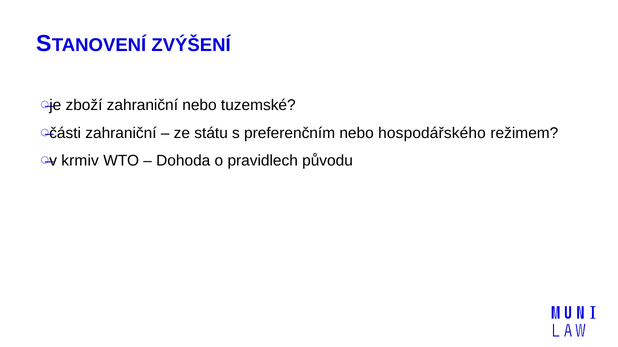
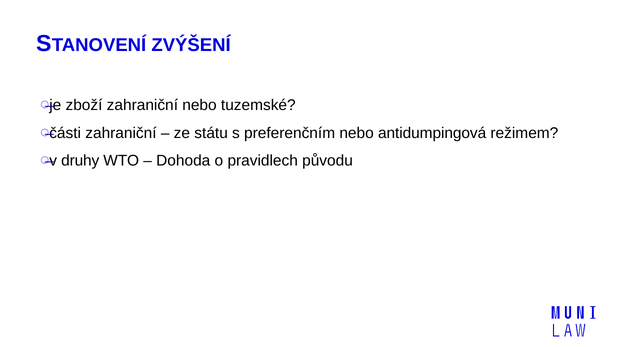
hospodářského: hospodářského -> antidumpingová (432, 133)
krmiv: krmiv -> druhy (80, 161)
